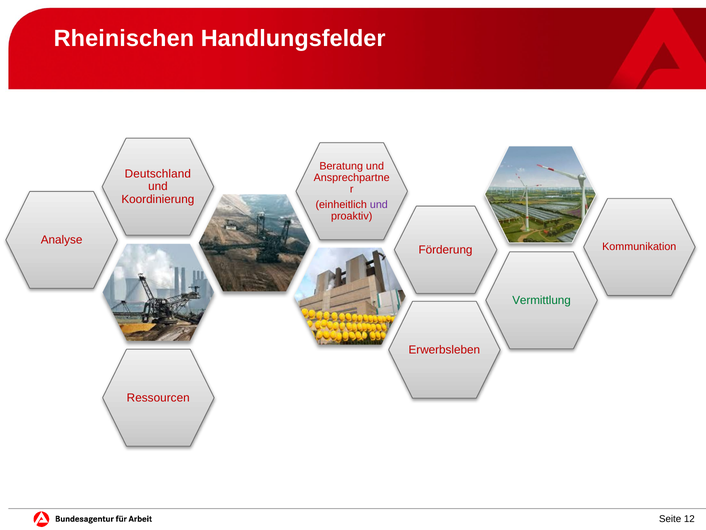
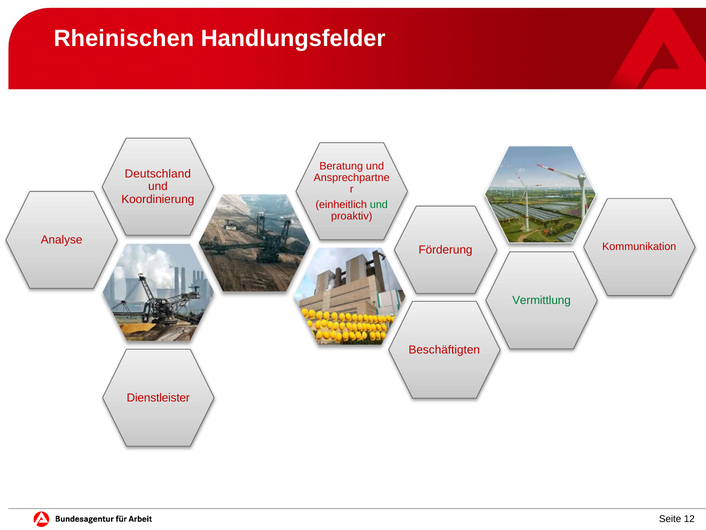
und colour: purple -> green (379, 205)
Erwerbsleben: Erwerbsleben -> Beschäftigten (444, 350)
Ressourcen: Ressourcen -> Dienstleister (158, 397)
